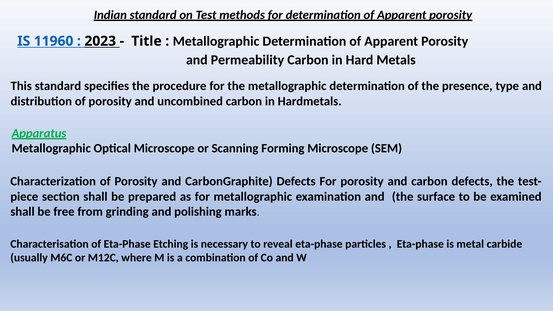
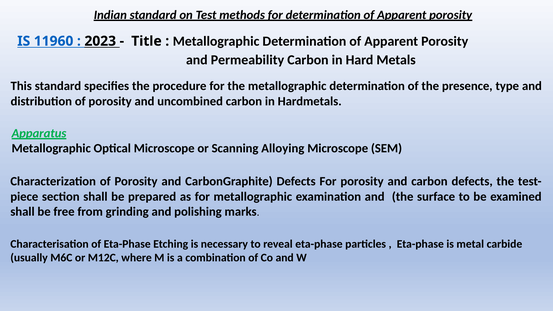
Forming: Forming -> Alloying (283, 148)
